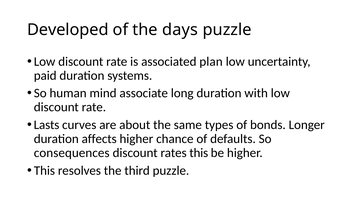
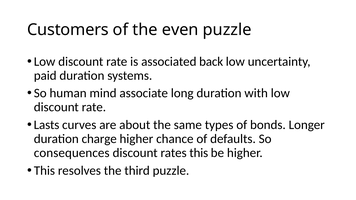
Developed: Developed -> Customers (68, 30)
days: days -> even (180, 30)
plan: plan -> back (211, 62)
affects: affects -> charge (99, 139)
